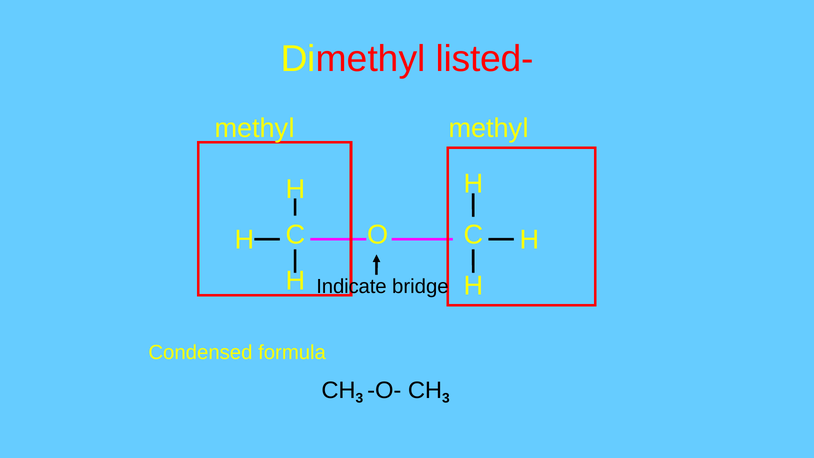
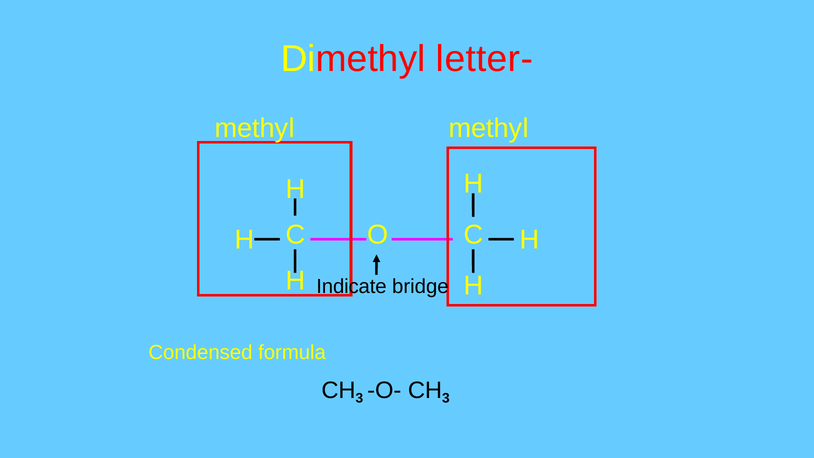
listed-: listed- -> letter- (484, 59)
